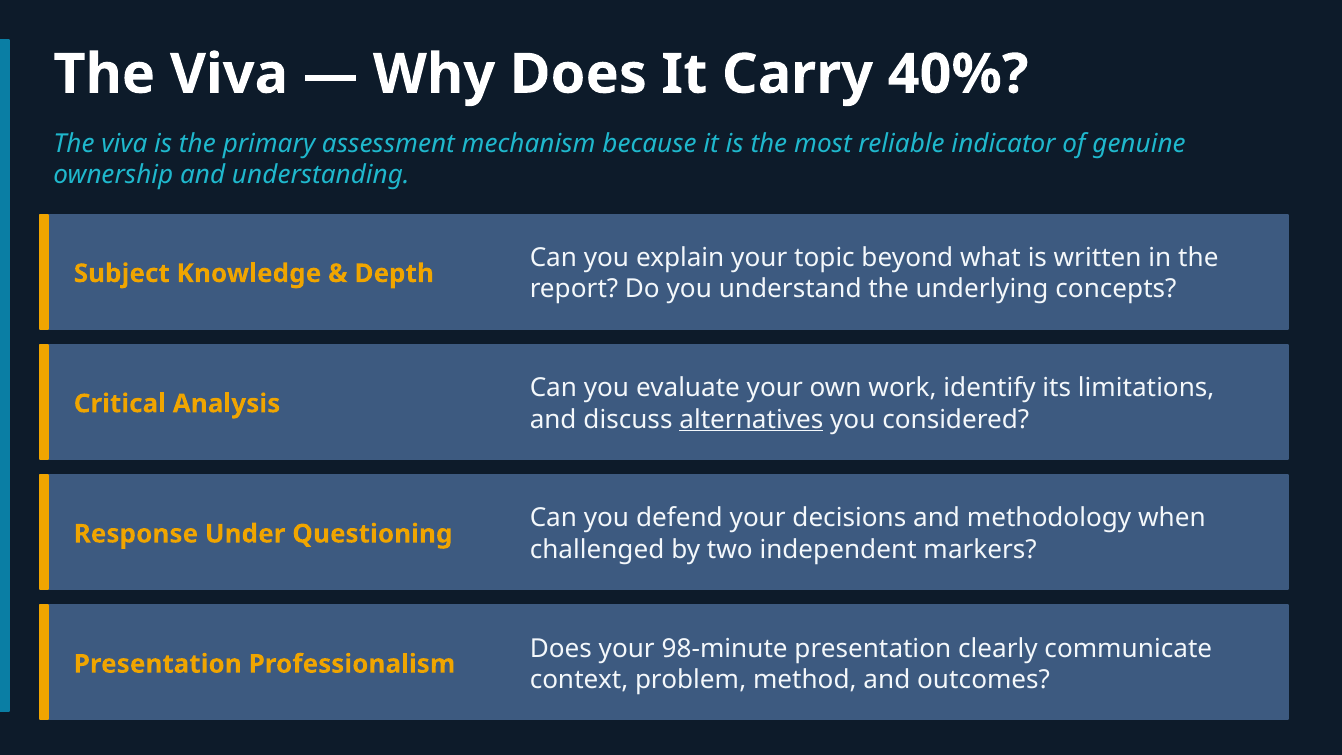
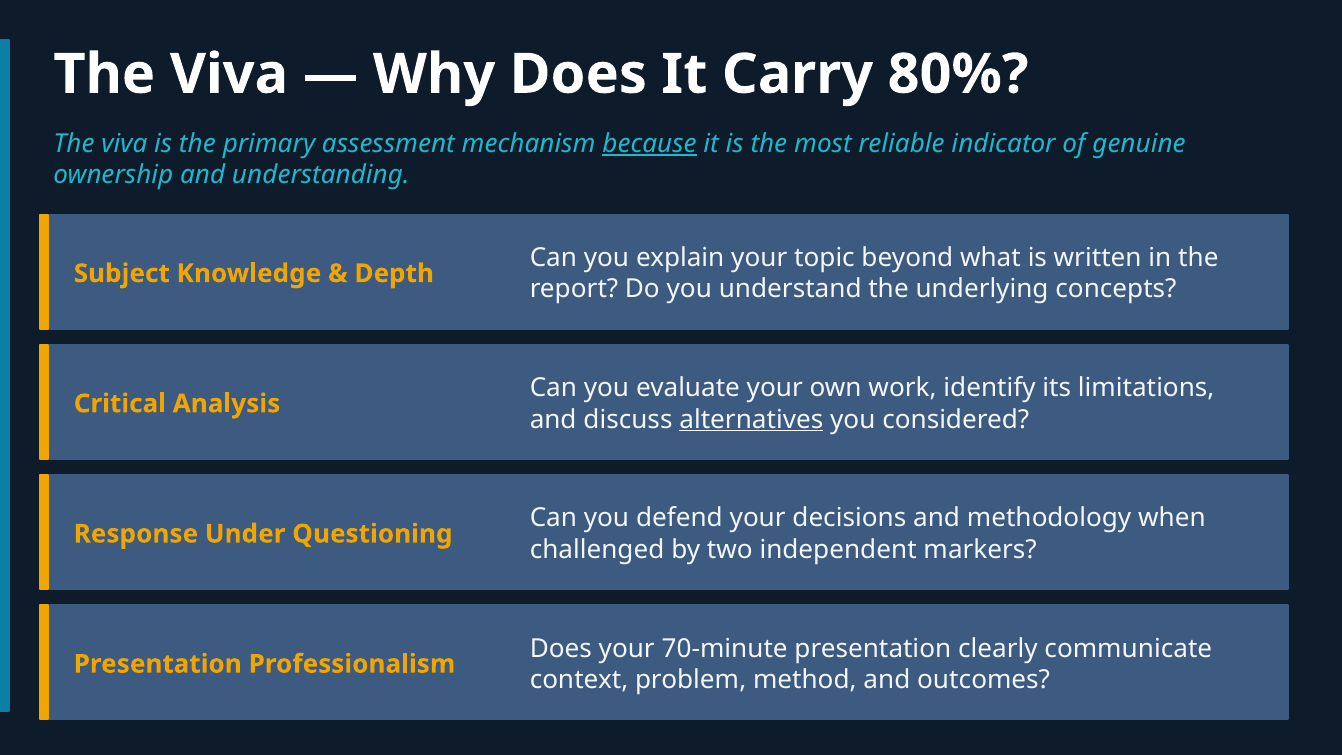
40%: 40% -> 80% (958, 74)
because underline: none -> present (649, 144)
98-minute: 98-minute -> 70-minute (725, 648)
